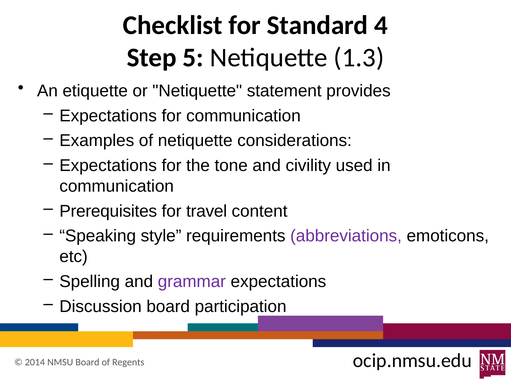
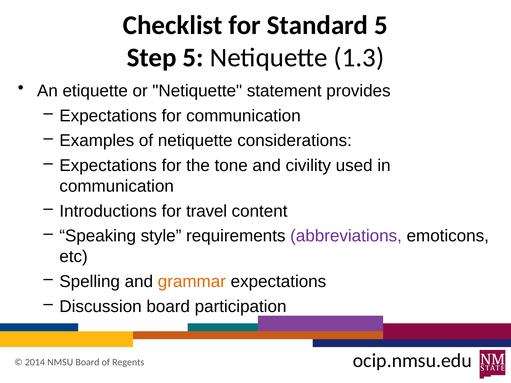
Standard 4: 4 -> 5 (381, 25)
Prerequisites: Prerequisites -> Introductions (108, 211)
grammar colour: purple -> orange (192, 282)
